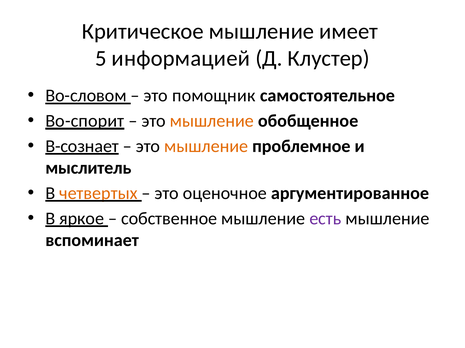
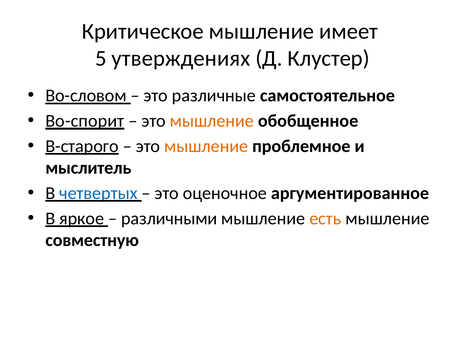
информацией: информацией -> утверждениях (181, 59)
помощник: помощник -> различные (214, 96)
В-сознает: В-сознает -> В-старого (82, 146)
четвертых colour: orange -> blue (98, 194)
собственное: собственное -> различными (169, 219)
есть colour: purple -> orange (325, 219)
вспоминает: вспоминает -> совместную (92, 241)
